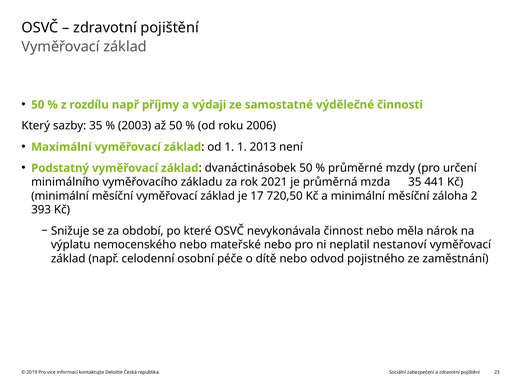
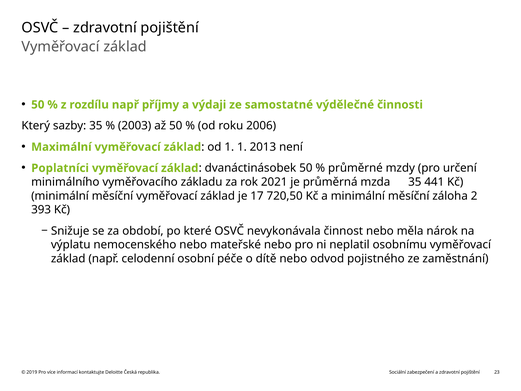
Podstatný: Podstatný -> Poplatníci (60, 168)
nestanoví: nestanoví -> osobnímu (400, 245)
